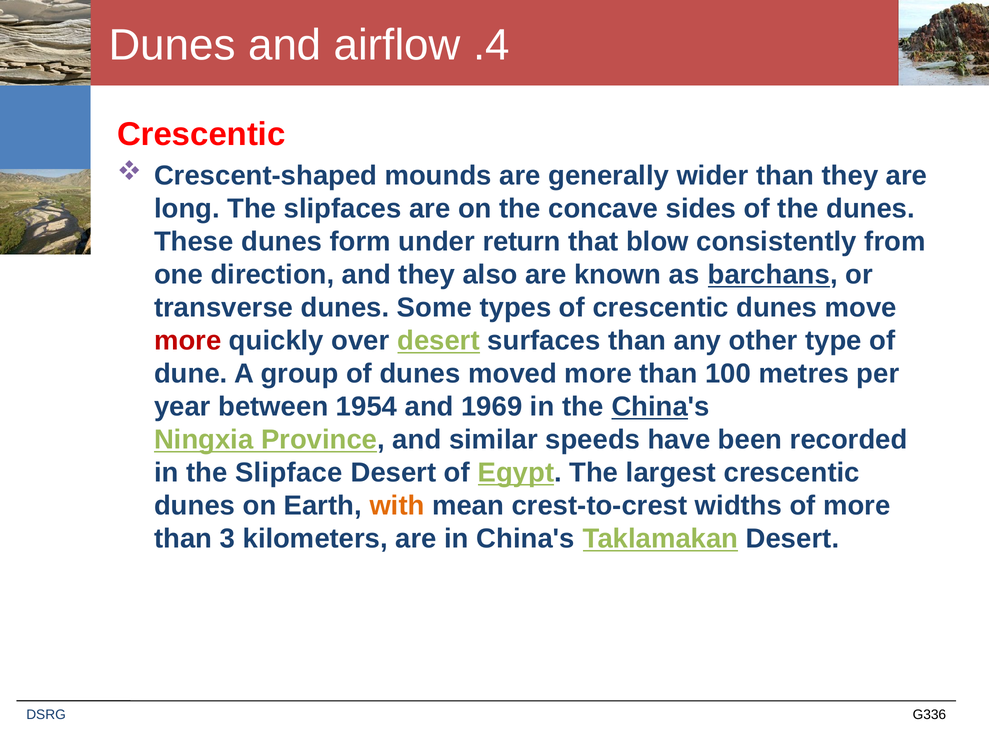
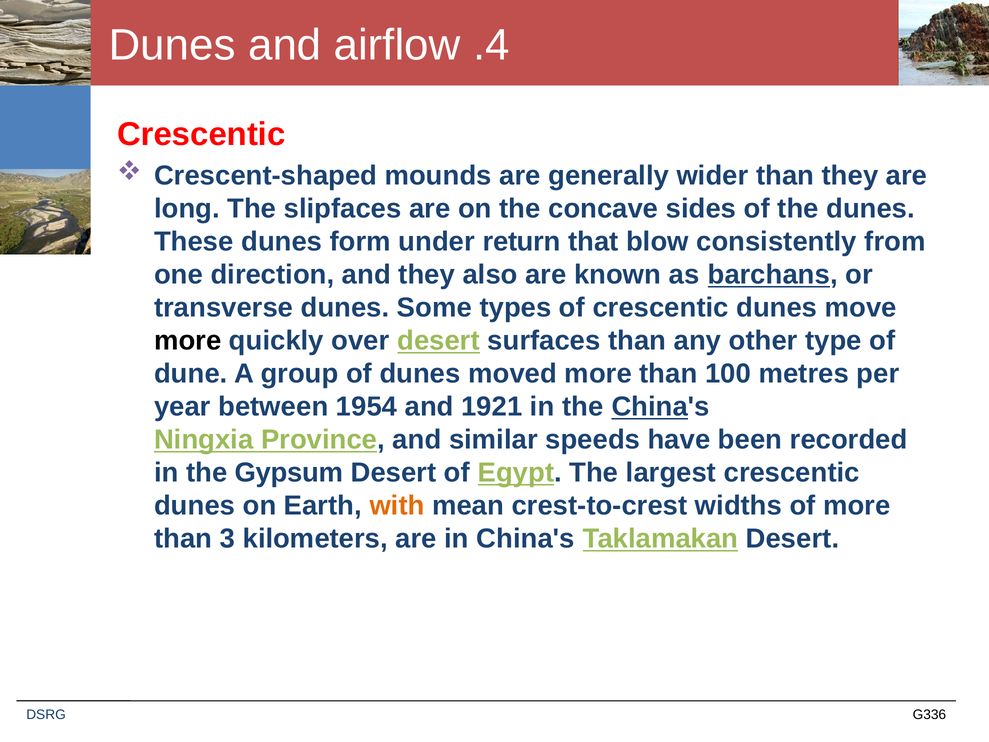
more colour: red -> black (188, 340)
1969: 1969 -> 1921 (492, 406)
Slipface: Slipface -> Gypsum (289, 472)
